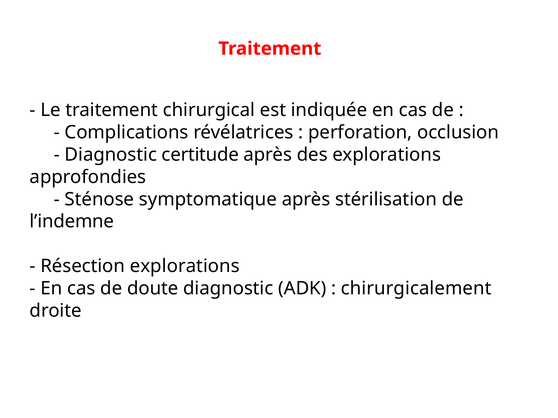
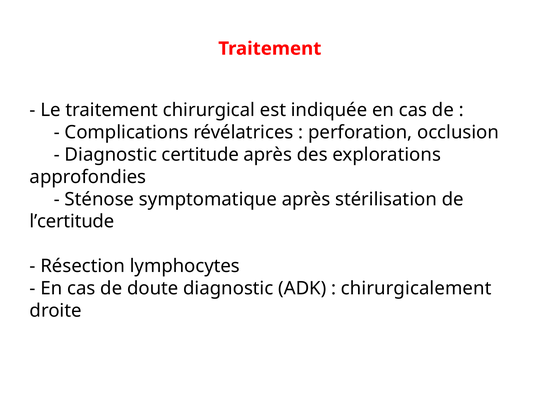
l’indemne: l’indemne -> l’certitude (72, 222)
Résection explorations: explorations -> lymphocytes (185, 266)
